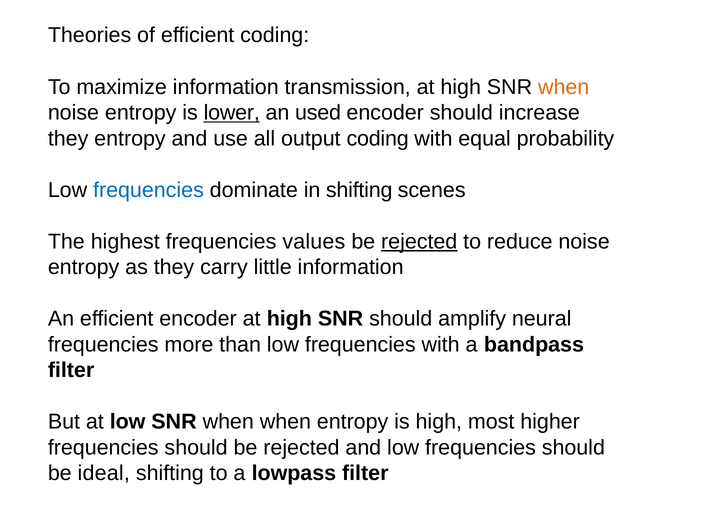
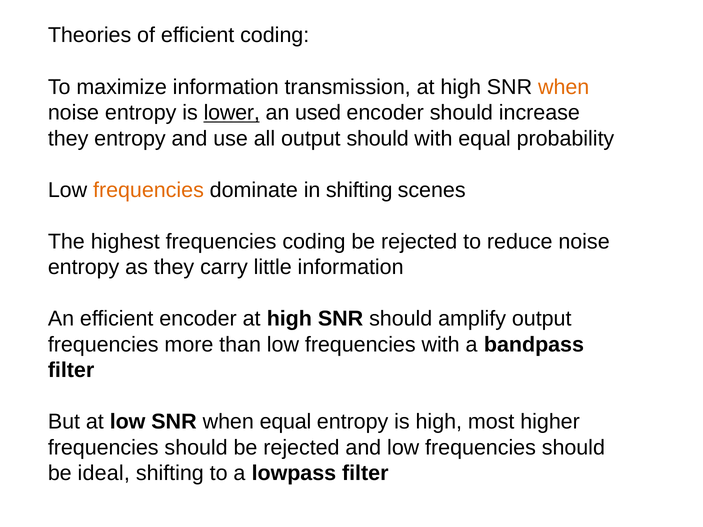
output coding: coding -> should (378, 138)
frequencies colour: blue -> orange (148, 190)
frequencies values: values -> coding (314, 242)
rejected underline: present -> none (419, 242)
amplify neural: neural -> output (542, 319)
when when: when -> equal (286, 422)
